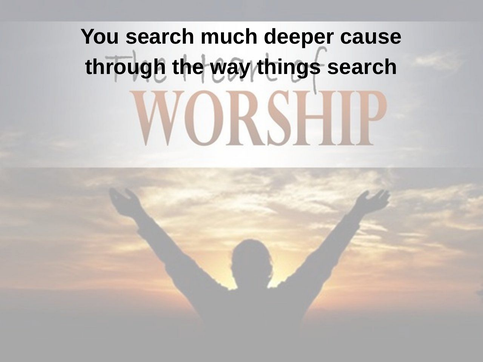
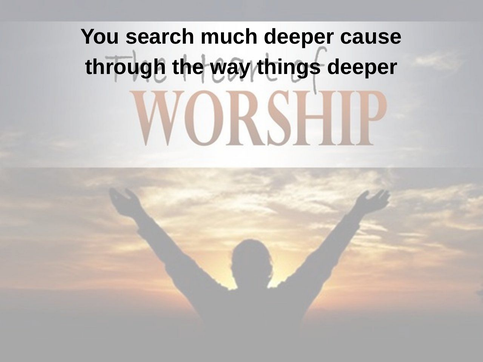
things search: search -> deeper (362, 67)
